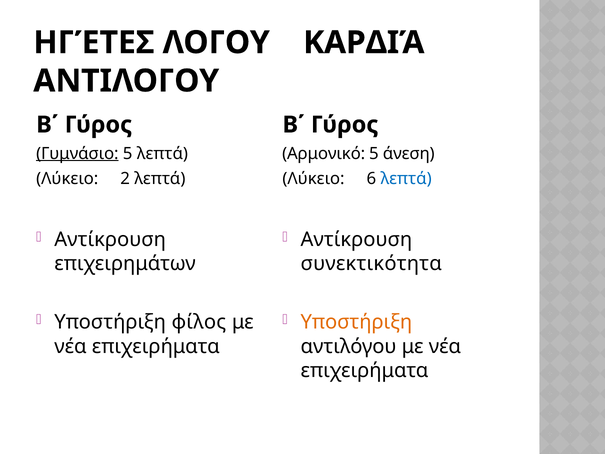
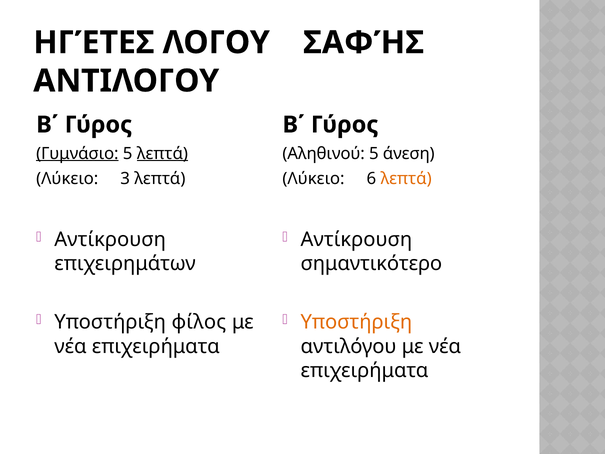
ΚΑΡΔΙΆ: ΚΑΡΔΙΆ -> ΣΑΦΉΣ (364, 43)
λεπτά underline: none -> present (162, 153)
Αρμονικό: Αρμονικό -> Αληθινού (324, 153)
2: 2 -> 3 (125, 179)
λεπτά colour: blue -> orange (406, 179)
συνεκτικότητα: συνεκτικότητα -> σημαντικότερο (371, 264)
